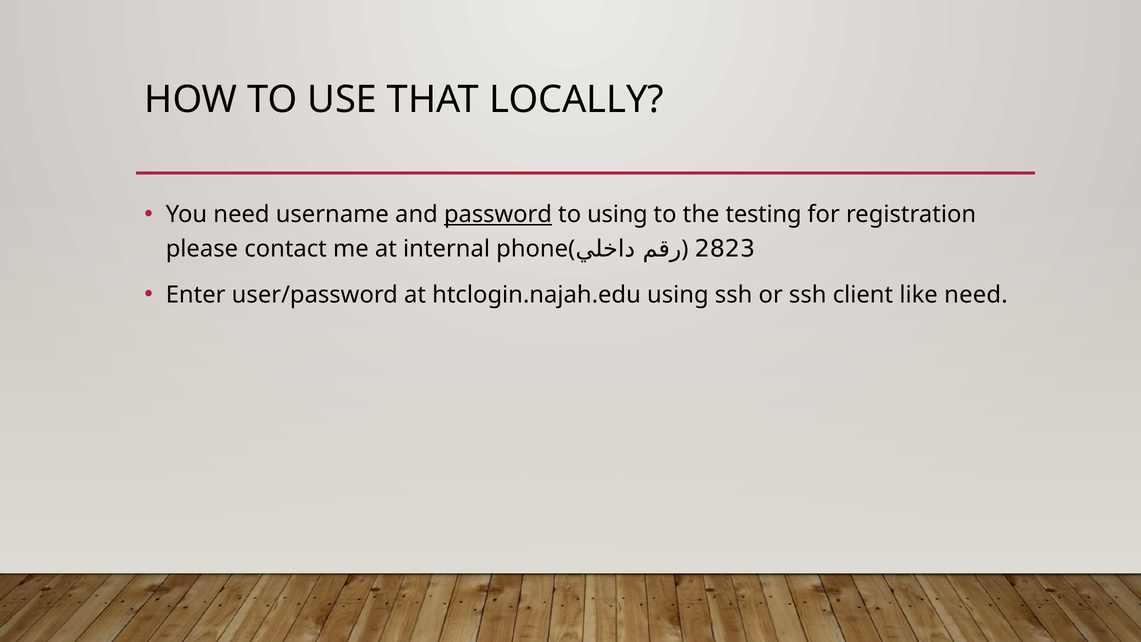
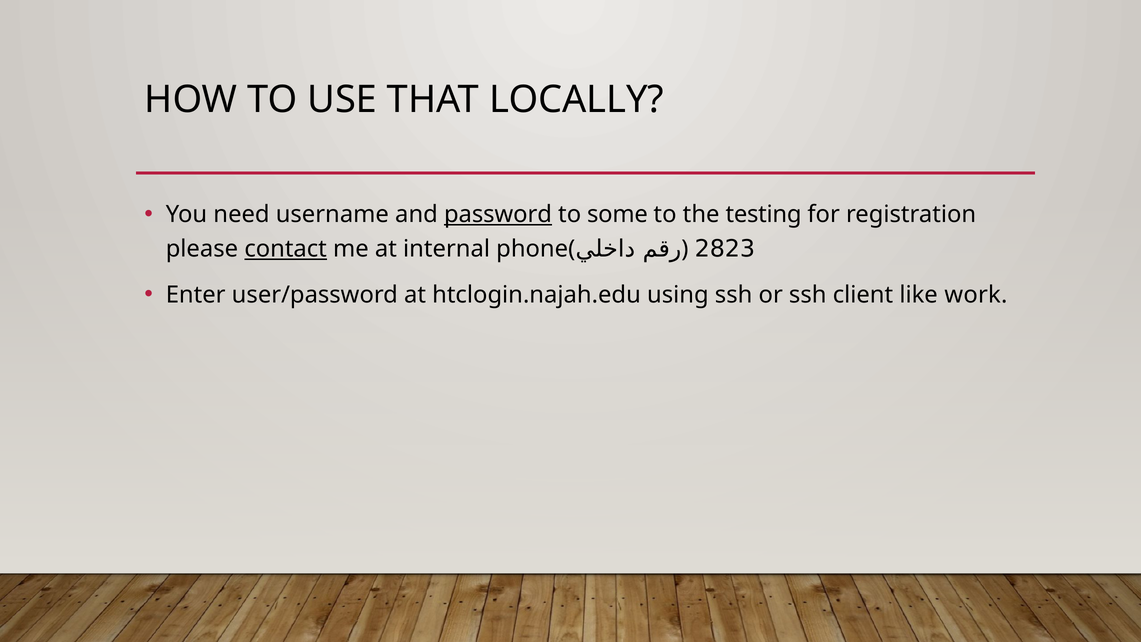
to using: using -> some (617, 215)
contact underline: none -> present (286, 249)
like need: need -> work (976, 295)
